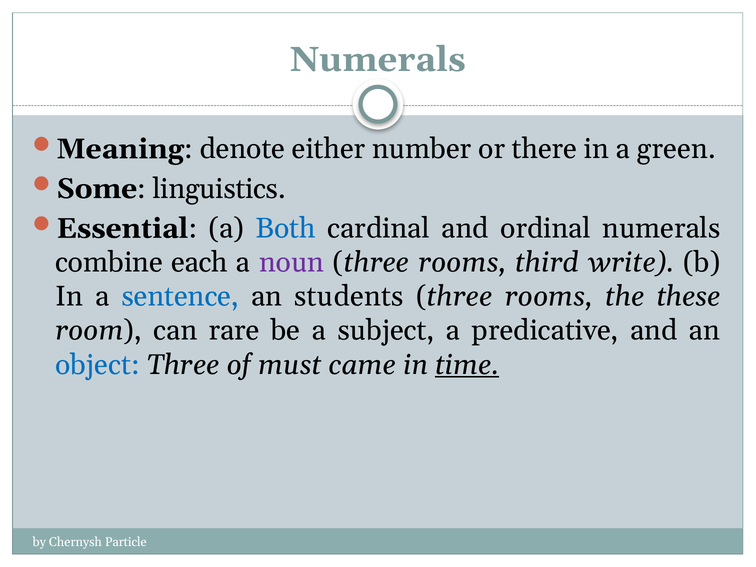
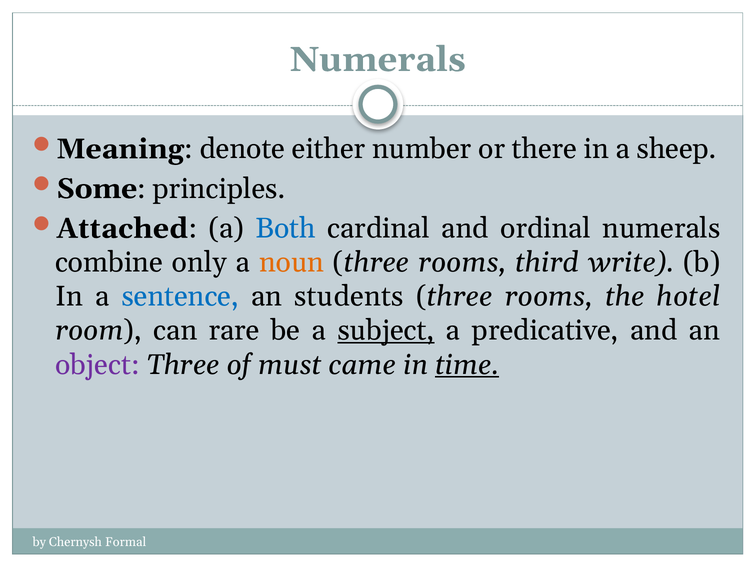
green: green -> sheep (677, 149)
linguistics: linguistics -> principles (219, 189)
Essential: Essential -> Attached (122, 228)
each: each -> only (199, 263)
noun colour: purple -> orange (292, 263)
these: these -> hotel (689, 297)
subject underline: none -> present (386, 331)
object colour: blue -> purple (97, 365)
Particle: Particle -> Formal (126, 542)
